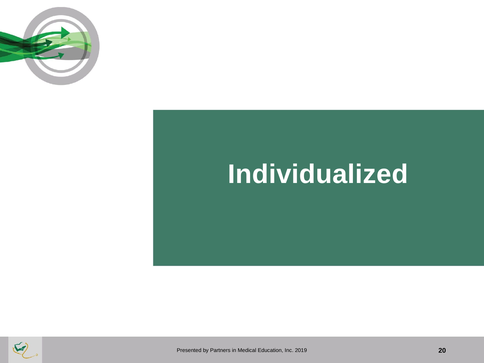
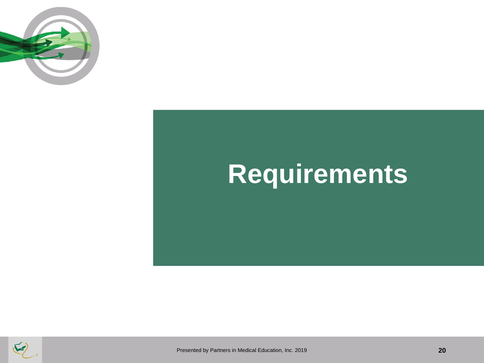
Individualized: Individualized -> Requirements (318, 174)
